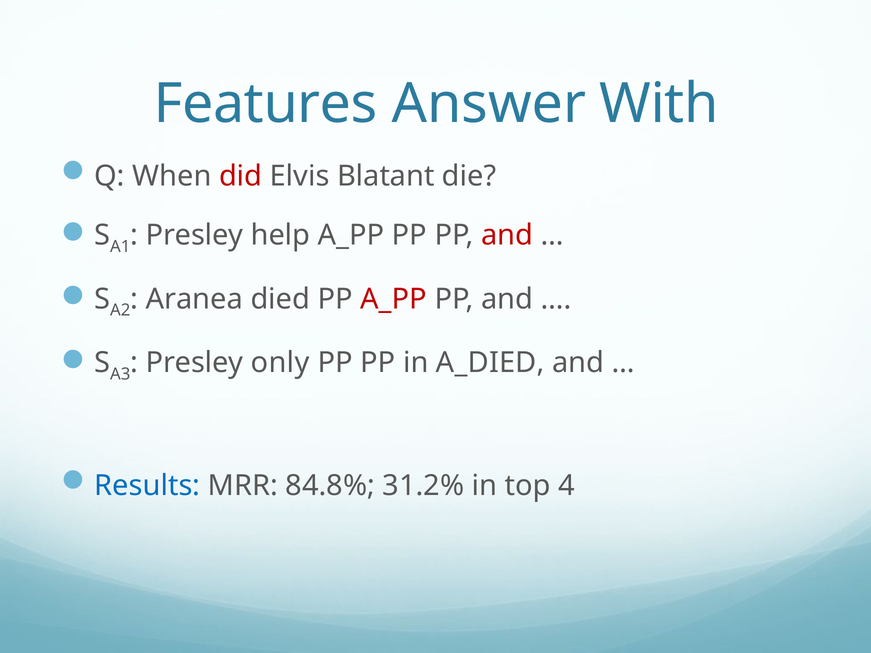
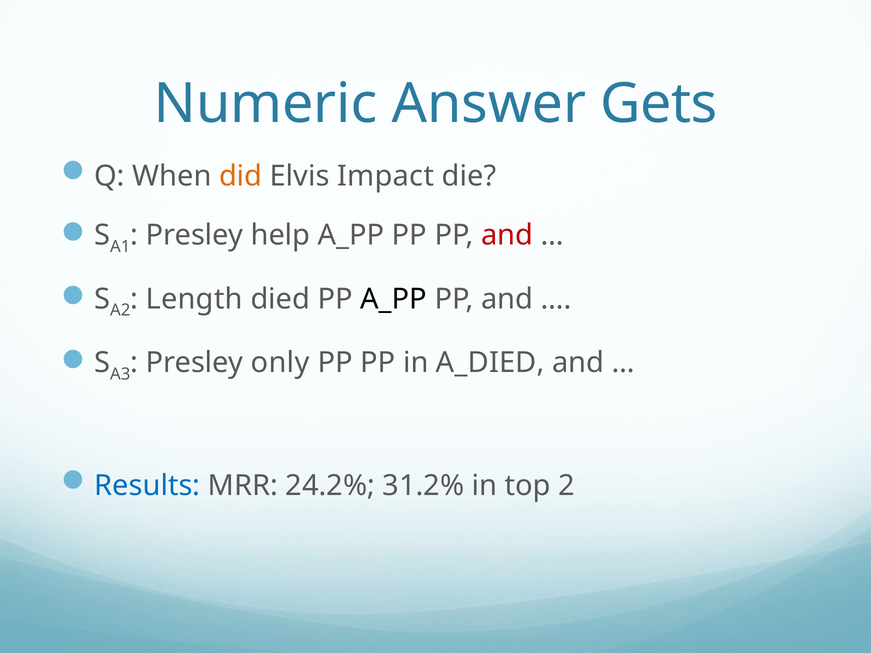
Features: Features -> Numeric (266, 104)
With: With -> Gets (659, 104)
did colour: red -> orange (241, 176)
Blatant: Blatant -> Impact (386, 176)
Aranea: Aranea -> Length (194, 299)
A_PP colour: red -> black (394, 299)
84.8%: 84.8% -> 24.2% (330, 486)
4: 4 -> 2 (566, 486)
